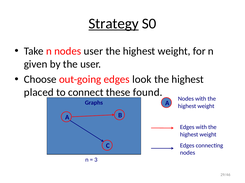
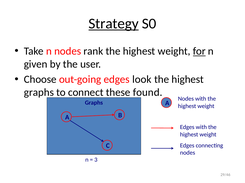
nodes user: user -> rank (93, 51)
for underline: none -> present (199, 51)
placed: placed -> graphs (39, 93)
